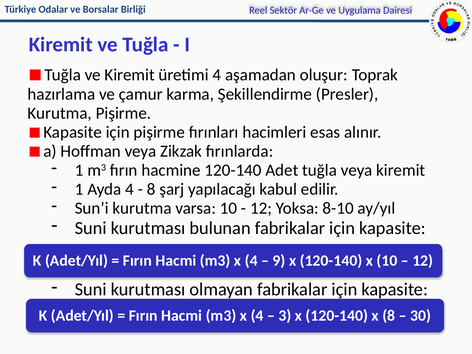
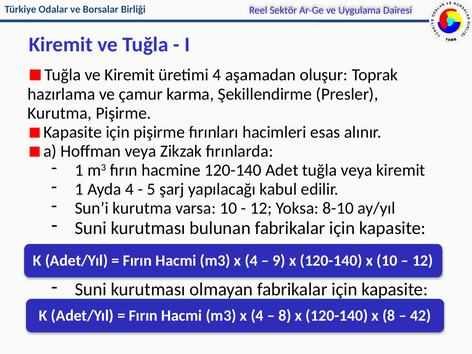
8: 8 -> 5 (151, 189)
3: 3 -> 8 (285, 316)
30: 30 -> 42 (421, 316)
